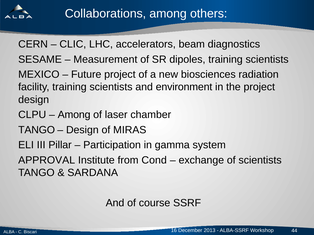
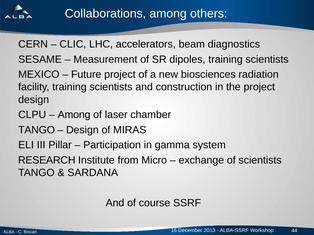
environment: environment -> construction (184, 87)
APPROVAL: APPROVAL -> RESEARCH (47, 161)
Cond: Cond -> Micro (154, 161)
